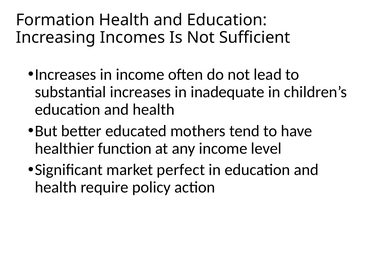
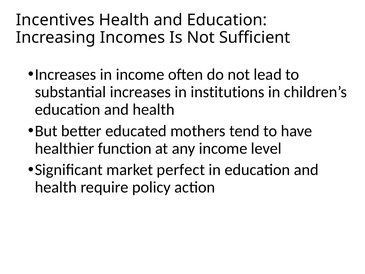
Formation: Formation -> Incentives (55, 20)
inadequate: inadequate -> institutions (228, 92)
